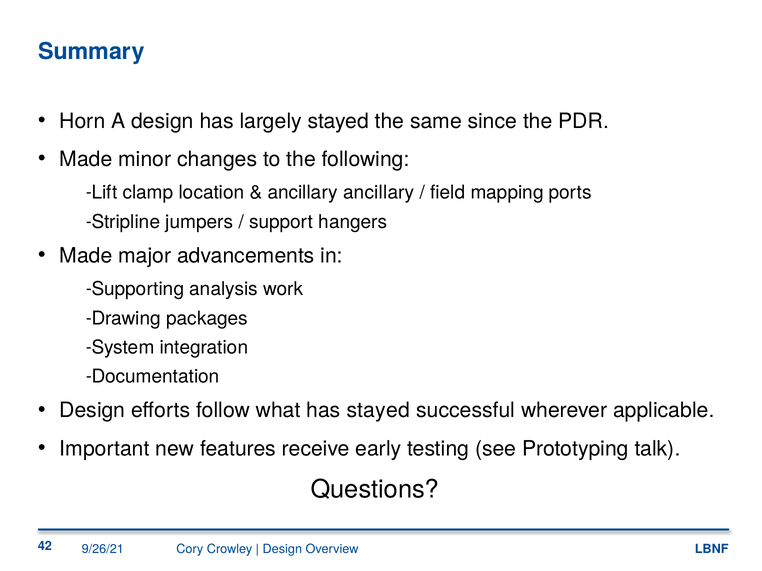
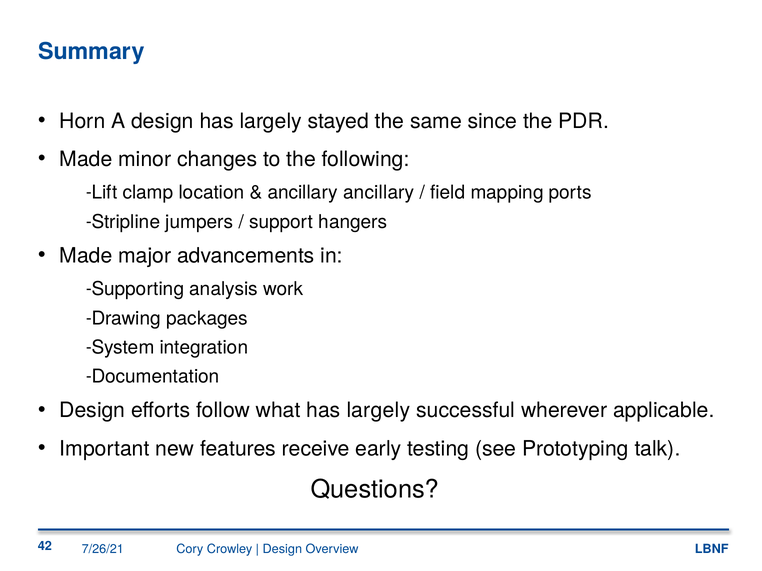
what has stayed: stayed -> largely (378, 411)
9/26/21: 9/26/21 -> 7/26/21 (103, 550)
